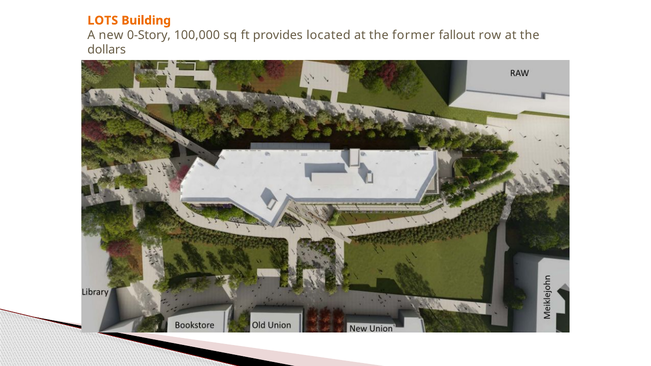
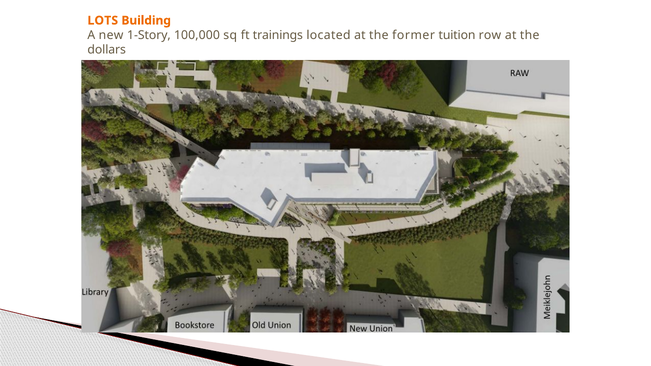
0-Story: 0-Story -> 1-Story (149, 35)
provides: provides -> trainings (278, 35)
fallout: fallout -> tuition (457, 35)
